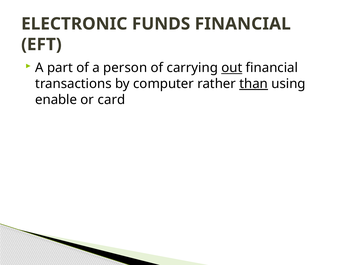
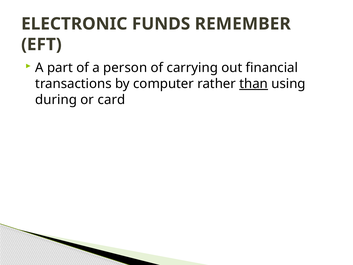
FUNDS FINANCIAL: FINANCIAL -> REMEMBER (243, 24)
out underline: present -> none (232, 68)
enable: enable -> during (56, 100)
